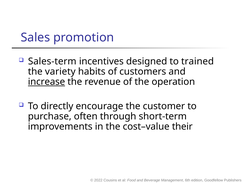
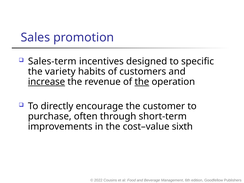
trained: trained -> specific (198, 61)
the underline: none -> present (142, 82)
their: their -> sixth (182, 127)
